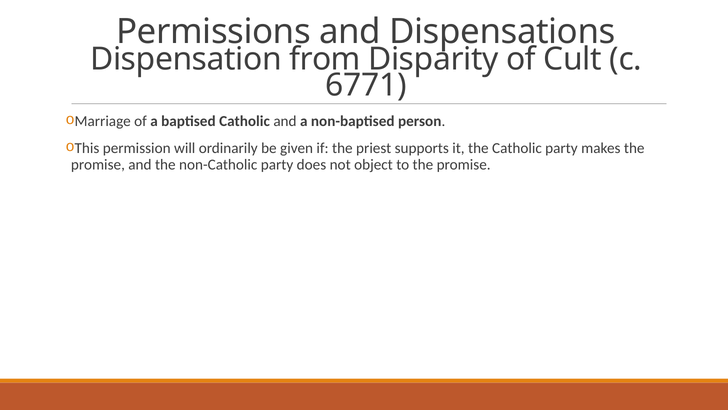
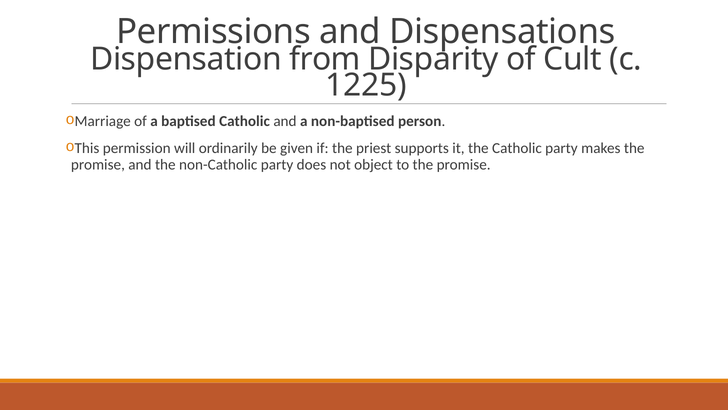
6771: 6771 -> 1225 (366, 85)
